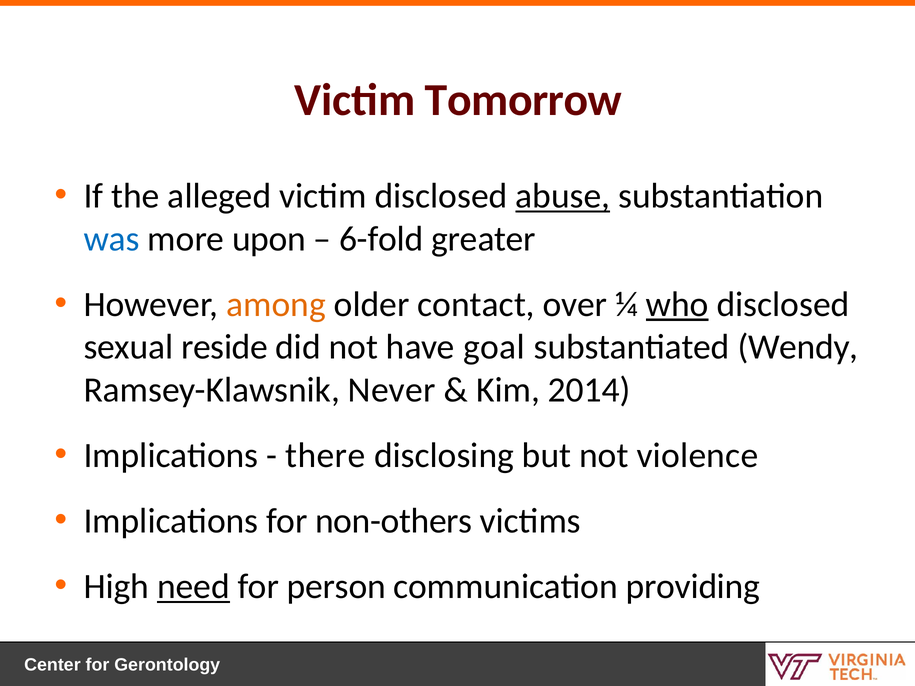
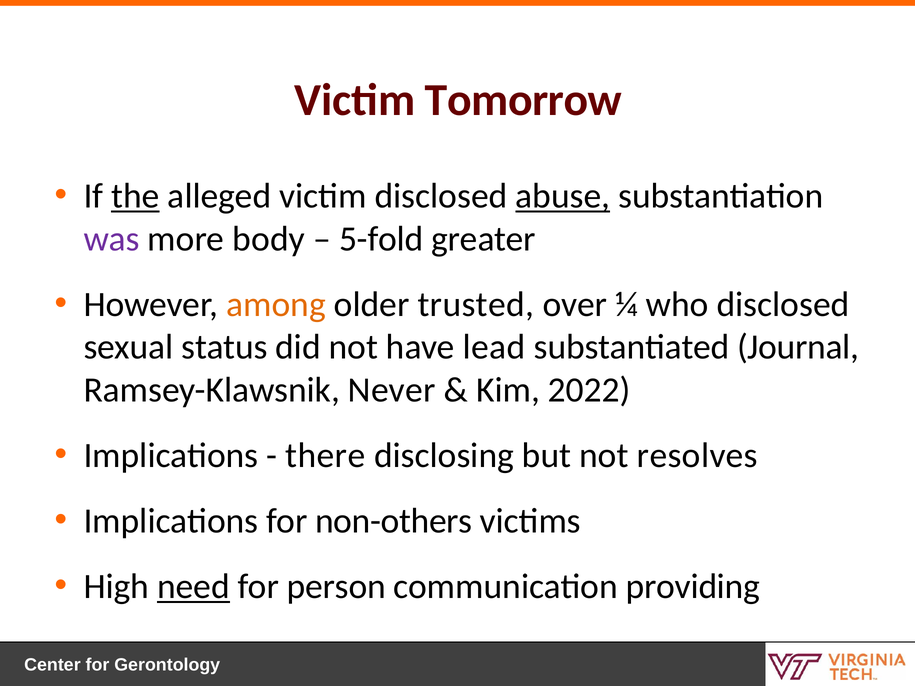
the underline: none -> present (135, 196)
was colour: blue -> purple (112, 239)
upon: upon -> body (269, 239)
6-fold: 6-fold -> 5-fold (381, 239)
contact: contact -> trusted (476, 305)
who underline: present -> none (677, 305)
reside: reside -> status (224, 347)
goal: goal -> lead (494, 347)
Wendy: Wendy -> Journal (798, 347)
2014: 2014 -> 2022 (589, 390)
violence: violence -> resolves (697, 456)
